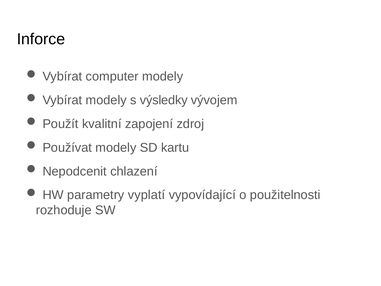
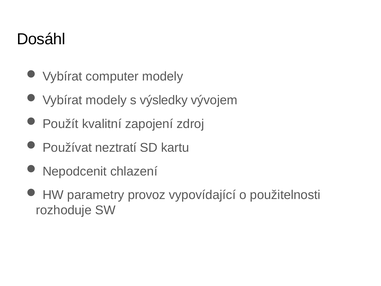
Inforce: Inforce -> Dosáhl (41, 39)
Používat modely: modely -> neztratí (116, 147)
vyplatí: vyplatí -> provoz (147, 195)
